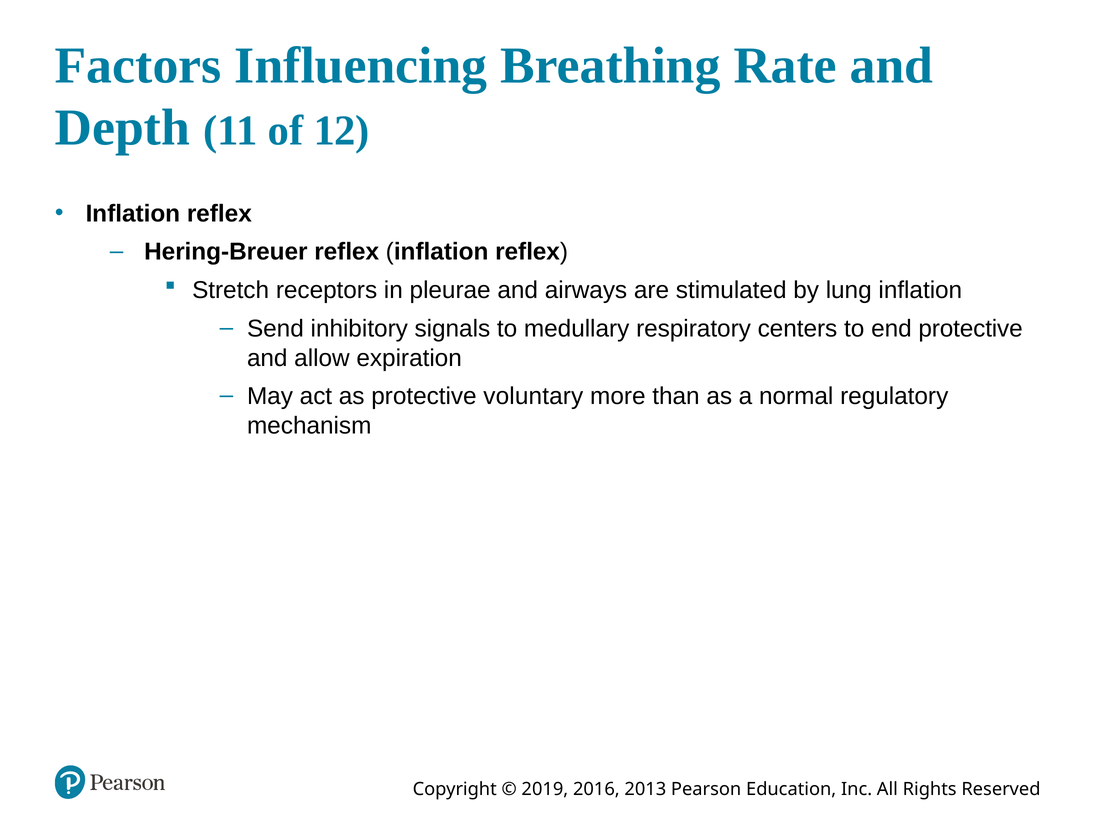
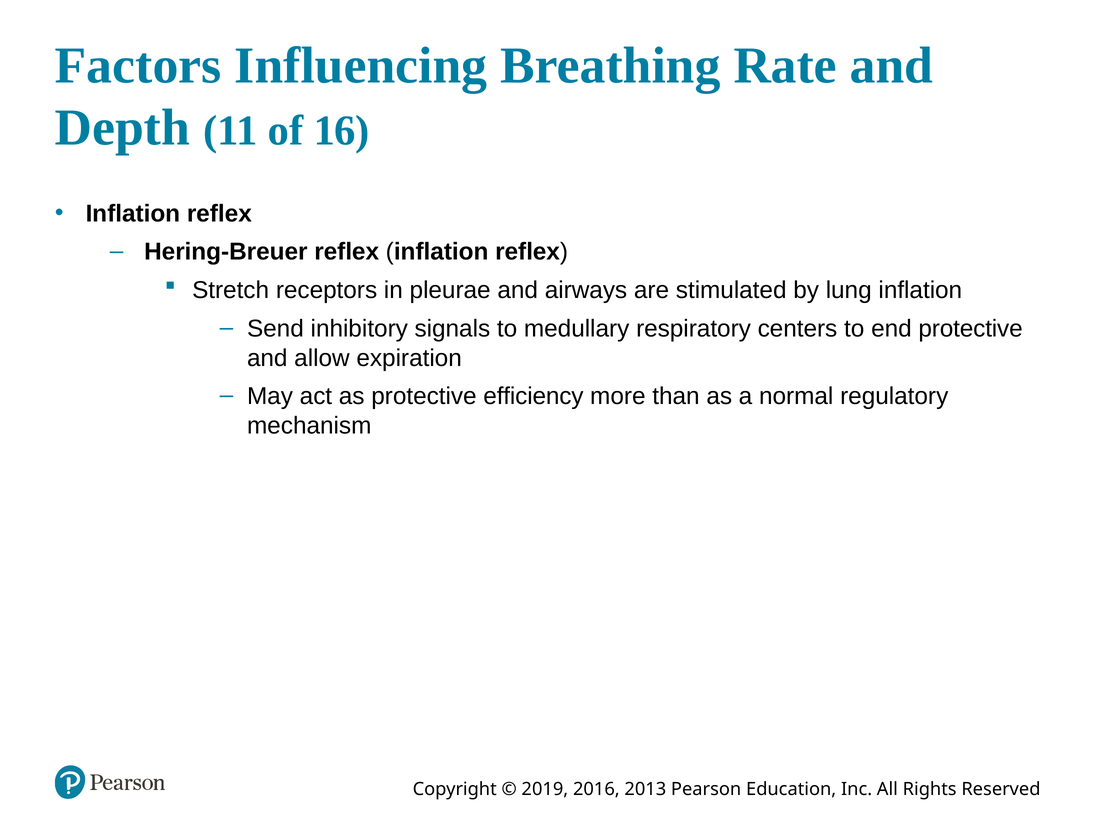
12: 12 -> 16 (342, 131)
voluntary: voluntary -> efficiency (533, 397)
